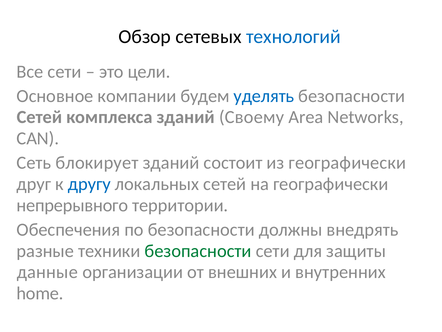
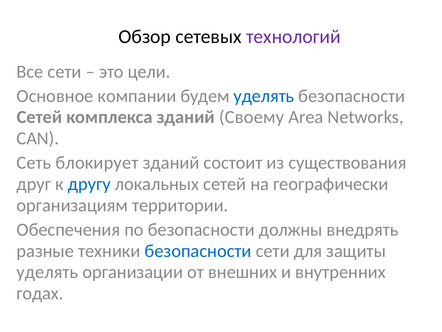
технологий colour: blue -> purple (293, 37)
из географически: географически -> существования (347, 163)
непрерывного: непрерывного -> организациям (72, 205)
безопасности colour: green -> blue (198, 251)
данные: данные -> уделять (47, 272)
home: home -> годах (40, 293)
